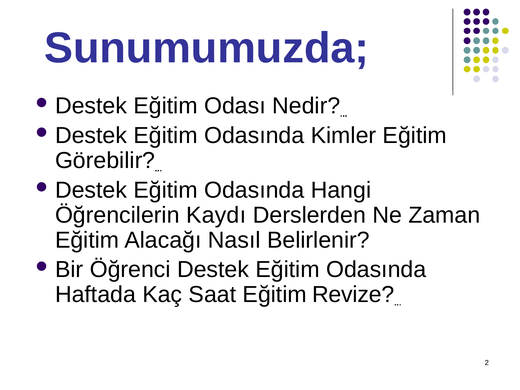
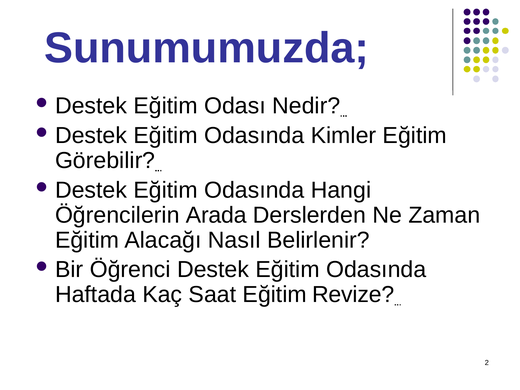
Kaydı: Kaydı -> Arada (216, 215)
